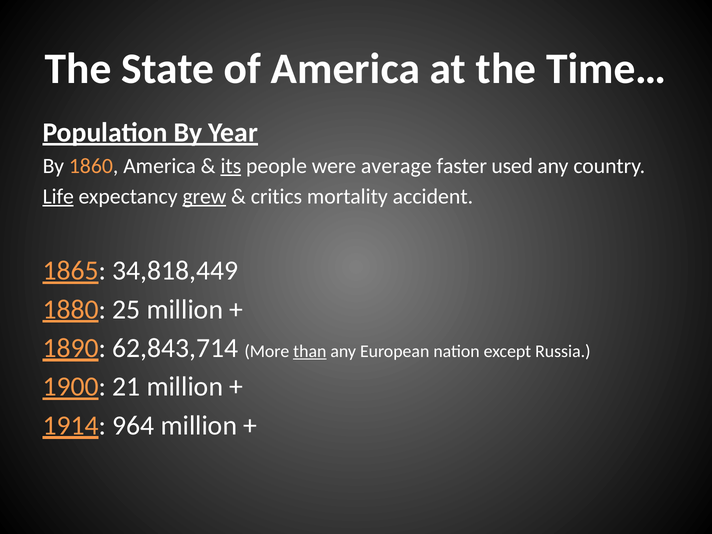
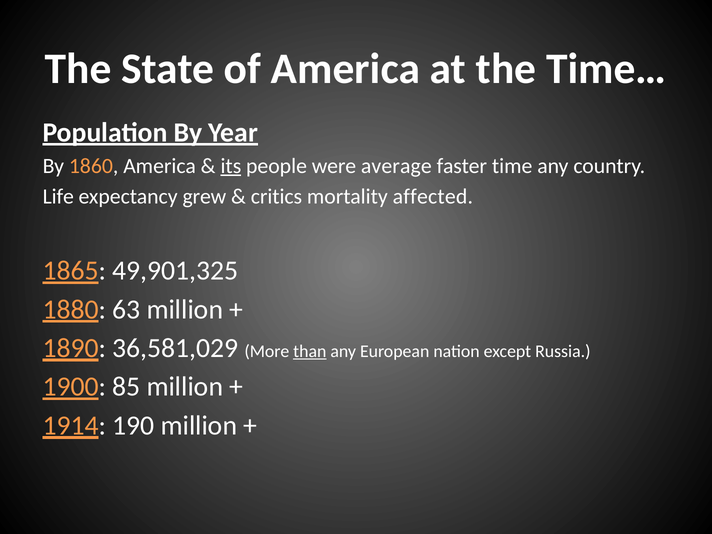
used: used -> time (512, 166)
Life underline: present -> none (58, 196)
grew underline: present -> none (204, 196)
accident: accident -> affected (433, 196)
34,818,449: 34,818,449 -> 49,901,325 (175, 271)
25: 25 -> 63 (126, 309)
62,843,714: 62,843,714 -> 36,581,029 (175, 348)
21: 21 -> 85 (126, 387)
964: 964 -> 190 (133, 426)
